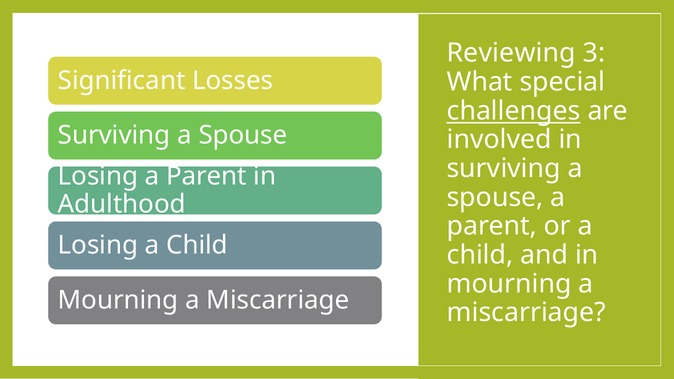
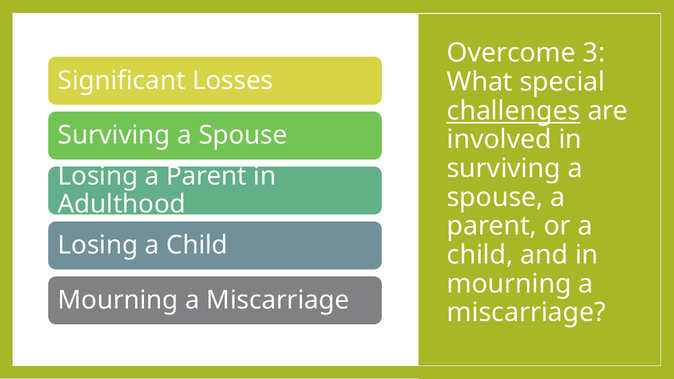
Reviewing: Reviewing -> Overcome (511, 53)
